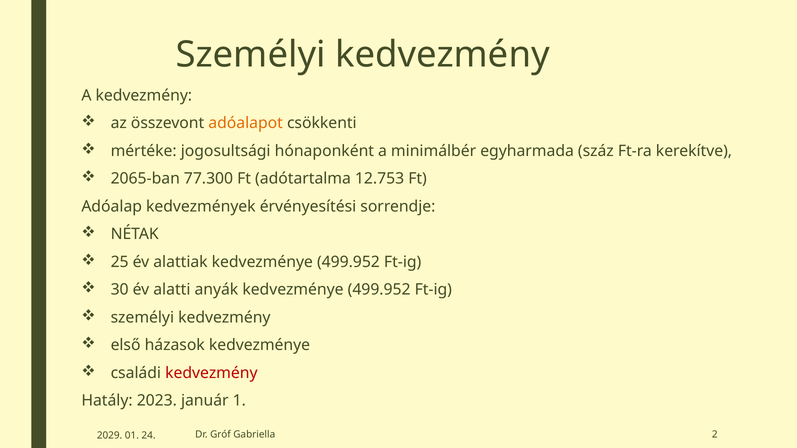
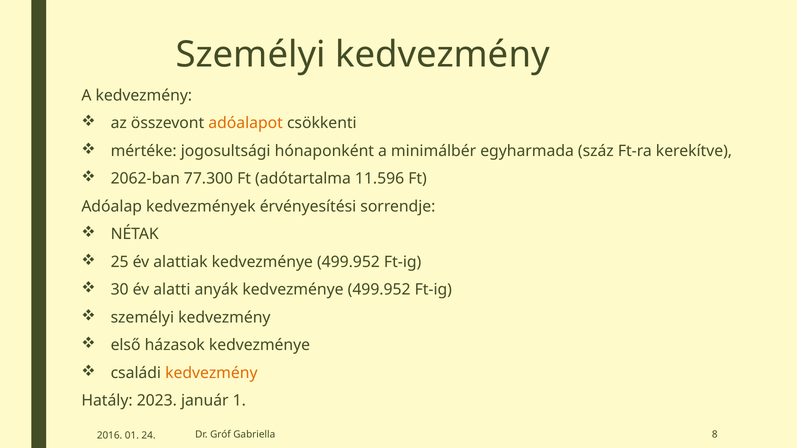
2065-ban: 2065-ban -> 2062-ban (145, 179)
12.753: 12.753 -> 11.596 (380, 179)
kedvezmény colour: red -> orange (211, 373)
2: 2 -> 8 (715, 435)
2029: 2029 -> 2016 (110, 436)
